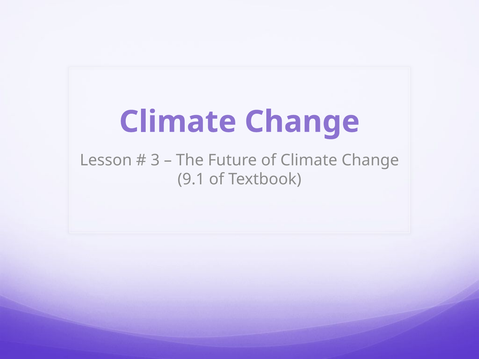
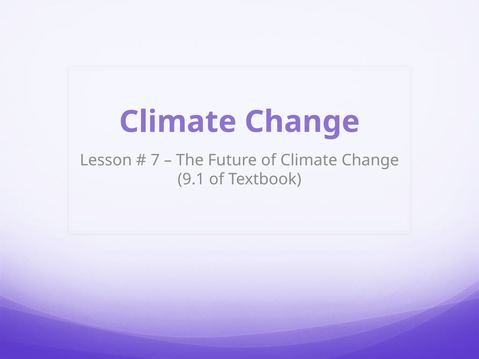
3: 3 -> 7 (155, 160)
